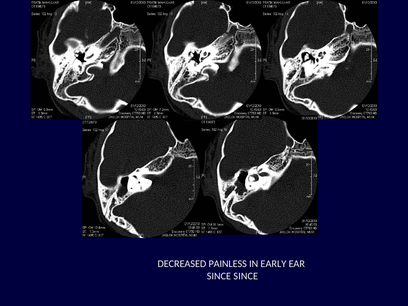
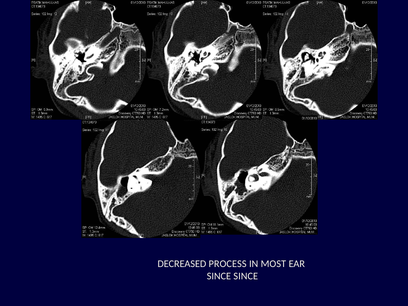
PAINLESS: PAINLESS -> PROCESS (228, 264)
EARLY: EARLY -> MOST (273, 264)
